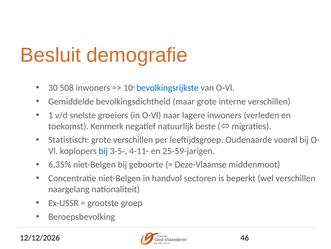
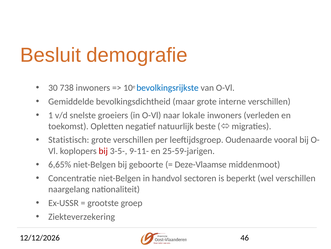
508: 508 -> 738 (67, 88)
lagere: lagere -> lokale (194, 115)
Kenmerk: Kenmerk -> Opletten (107, 126)
bij colour: blue -> red (103, 151)
4-11-: 4-11- -> 9-11- (139, 151)
6,35%: 6,35% -> 6,65% (60, 164)
Beroepsbevolking: Beroepsbevolking -> Ziekteverzekering (82, 216)
